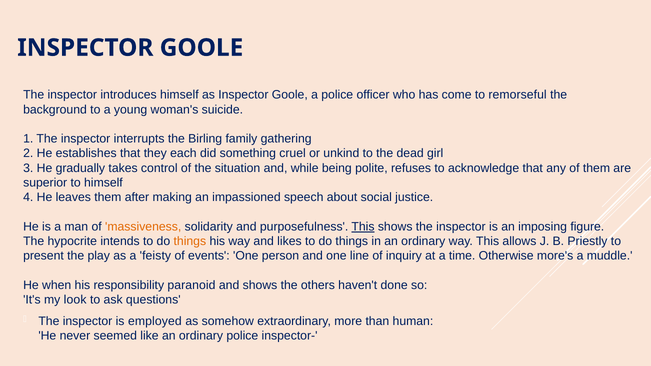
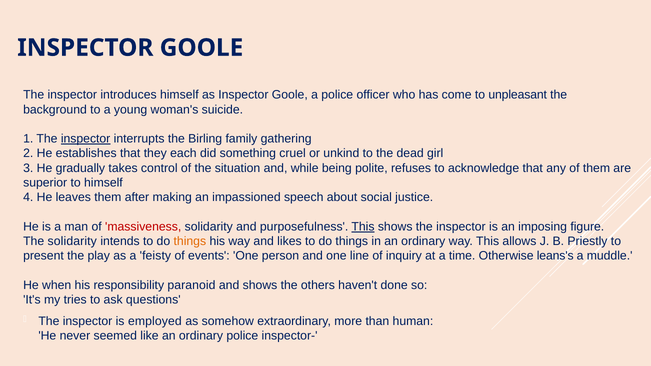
remorseful: remorseful -> unpleasant (518, 95)
inspector underline: none -> present (86, 139)
massiveness colour: orange -> red (143, 227)
The hypocrite: hypocrite -> solidarity (72, 241)
more's: more's -> leans's (555, 256)
look: look -> tries (75, 300)
